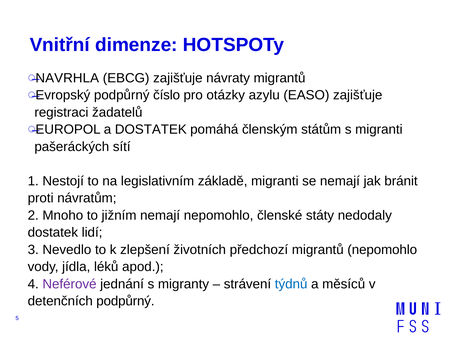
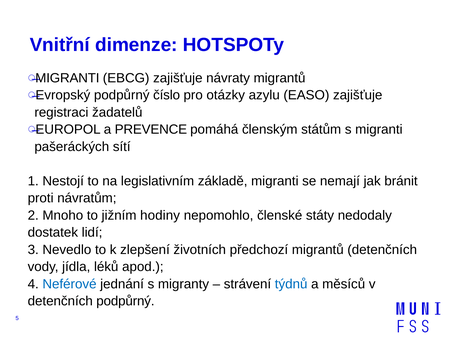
NAVRHLA: NAVRHLA -> MIGRANTI (67, 78)
a DOSTATEK: DOSTATEK -> PREVENCE (151, 129)
jižním nemají: nemají -> hodiny (160, 215)
migrantů nepomohlo: nepomohlo -> detenčních (382, 249)
Neférové colour: purple -> blue (69, 284)
